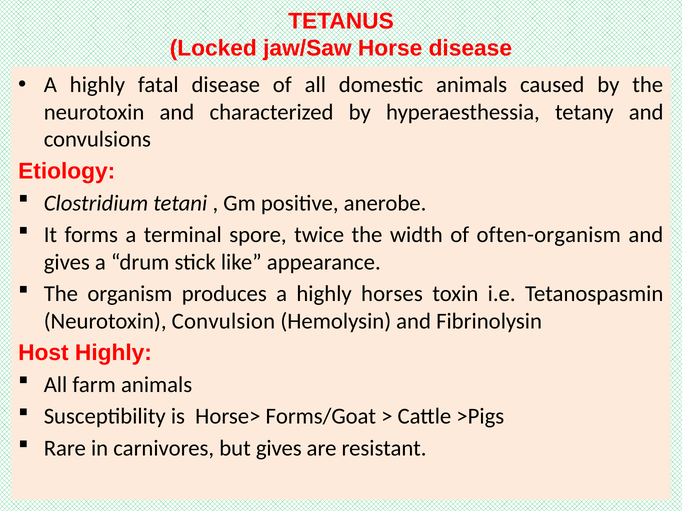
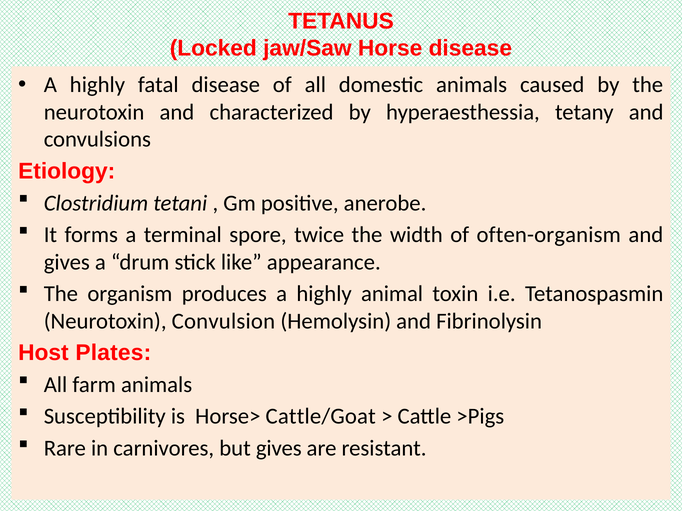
horses: horses -> animal (392, 294)
Host Highly: Highly -> Plates (113, 353)
Forms/Goat: Forms/Goat -> Cattle/Goat (321, 417)
